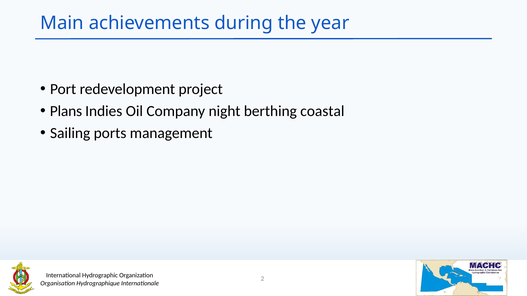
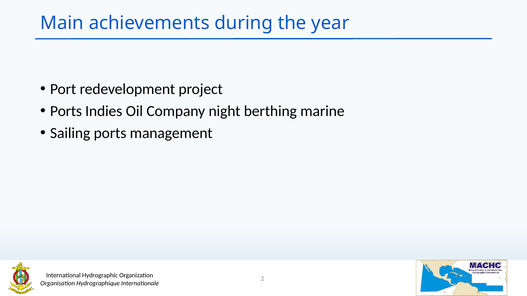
Plans: Plans -> Ports (66, 111)
coastal: coastal -> marine (322, 111)
